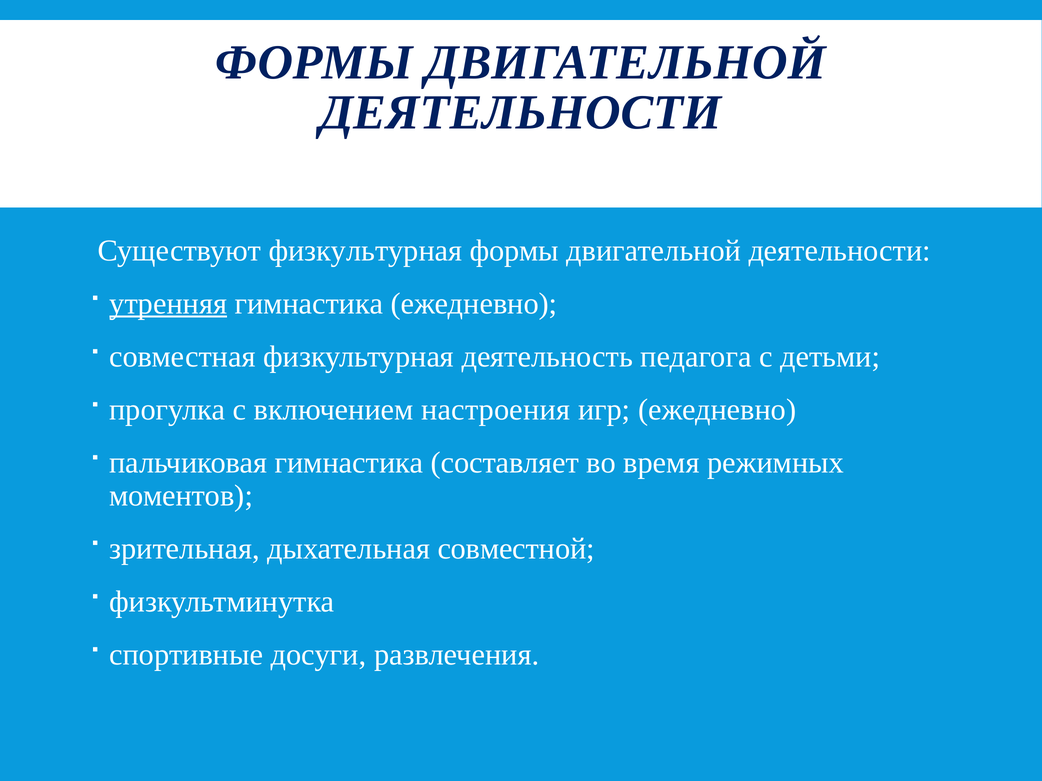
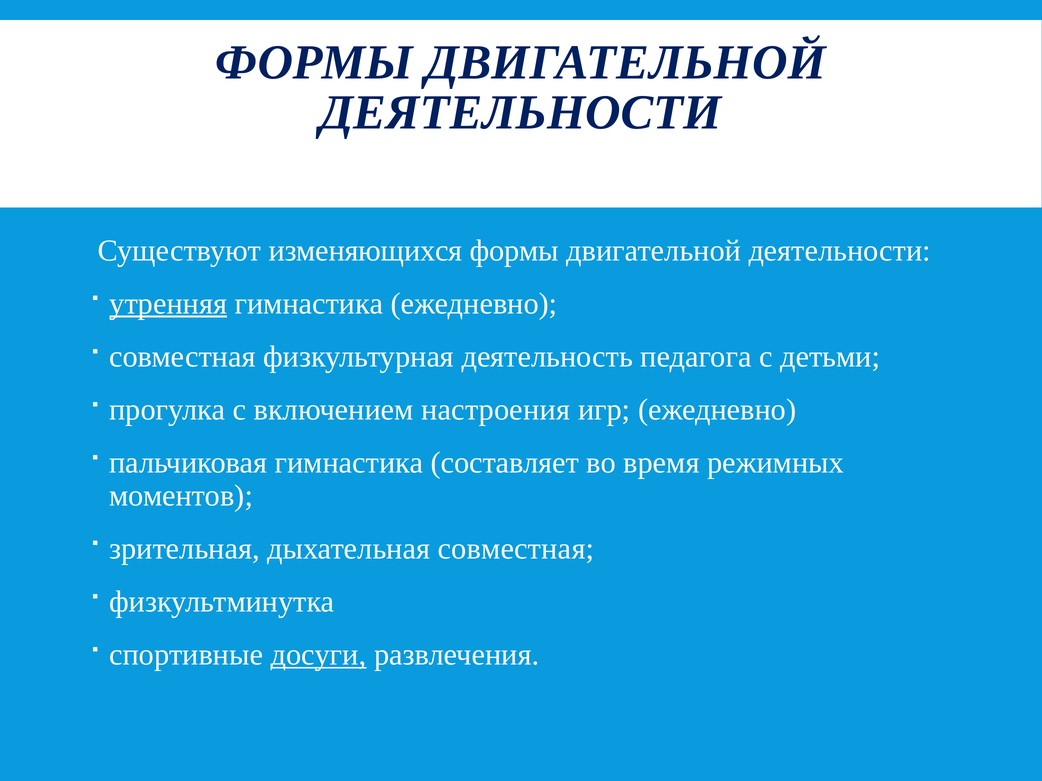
Существуют физкультурная: физкультурная -> изменяющихся (365, 251)
дыхательная совместной: совместной -> совместная (516, 549)
досуги underline: none -> present (318, 655)
